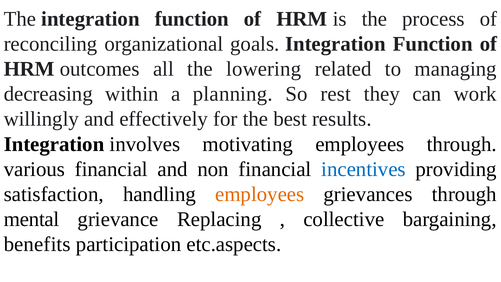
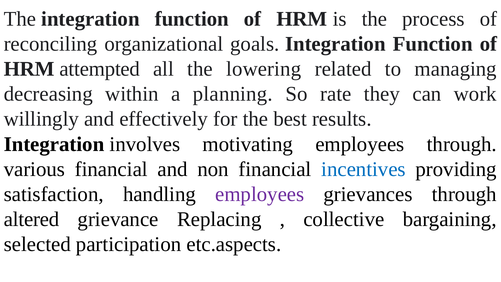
outcomes: outcomes -> attempted (100, 69)
rest: rest -> rate (336, 94)
employees colour: orange -> purple (260, 194)
mental: mental -> altered (32, 219)
benefits: benefits -> selected (37, 244)
